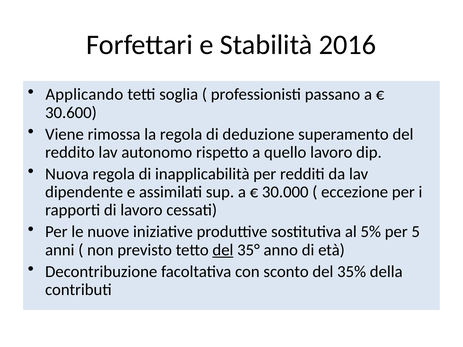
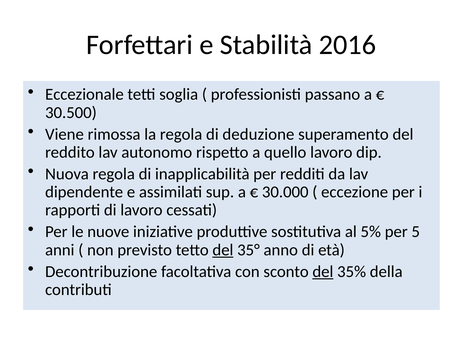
Applicando: Applicando -> Eccezionale (84, 95)
30.600: 30.600 -> 30.500 (71, 113)
del underline: none -> present (323, 272)
